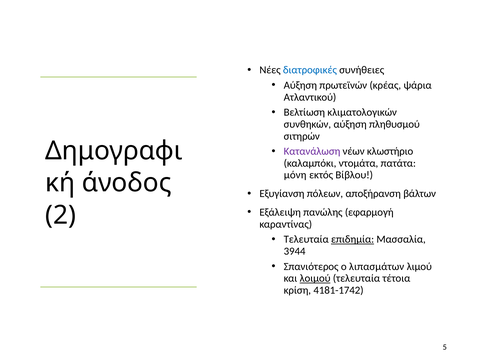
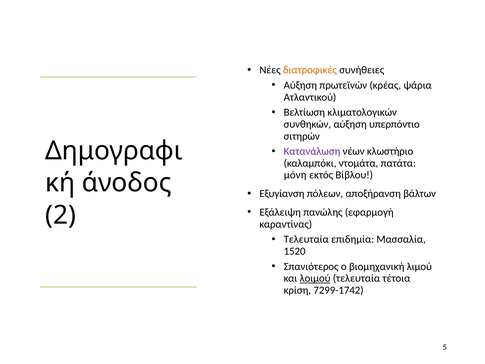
διατροφικές colour: blue -> orange (310, 70)
πληθυσμού: πληθυσμού -> υπερπόντιο (394, 124)
επιδημία underline: present -> none (353, 239)
3944: 3944 -> 1520 (295, 251)
λιπασμάτων: λιπασμάτων -> βιομηχανική (377, 266)
4181-1742: 4181-1742 -> 7299-1742 (339, 290)
